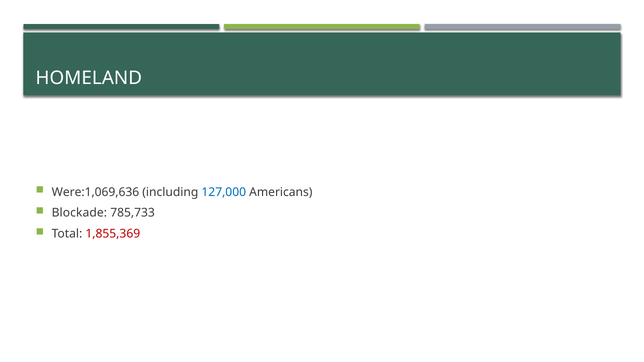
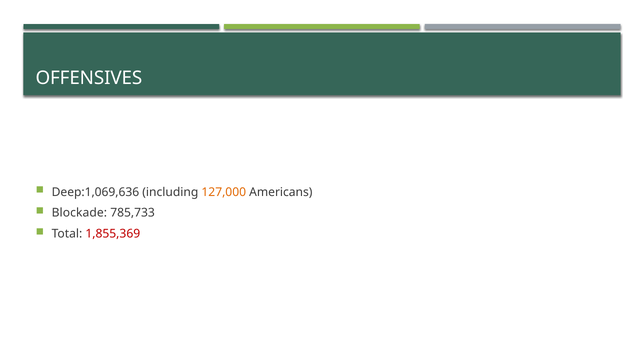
HOMELAND: HOMELAND -> OFFENSIVES (89, 78)
Were:1,069,636: Were:1,069,636 -> Deep:1,069,636 (95, 192)
127,000 colour: blue -> orange (224, 192)
